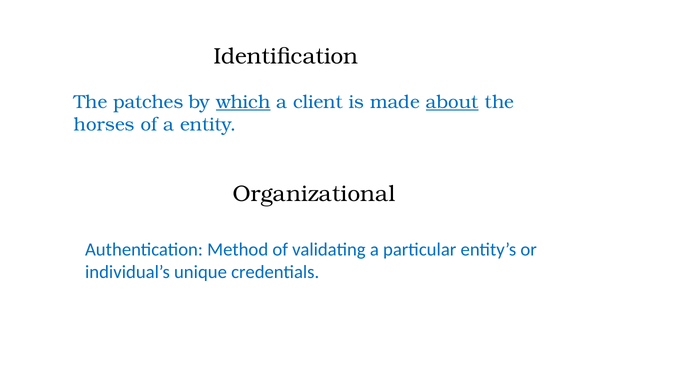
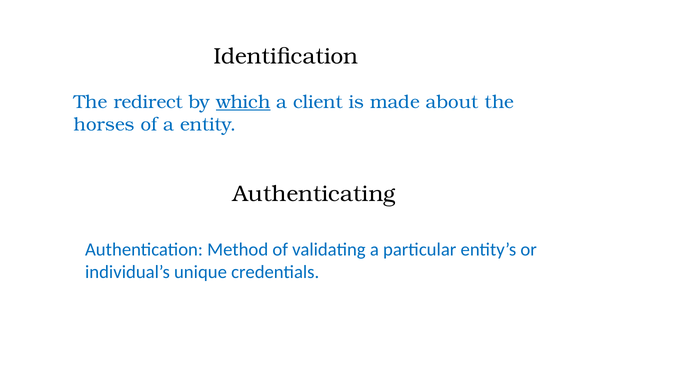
patches: patches -> redirect (148, 102)
about underline: present -> none (452, 102)
Organizational: Organizational -> Authenticating (314, 194)
